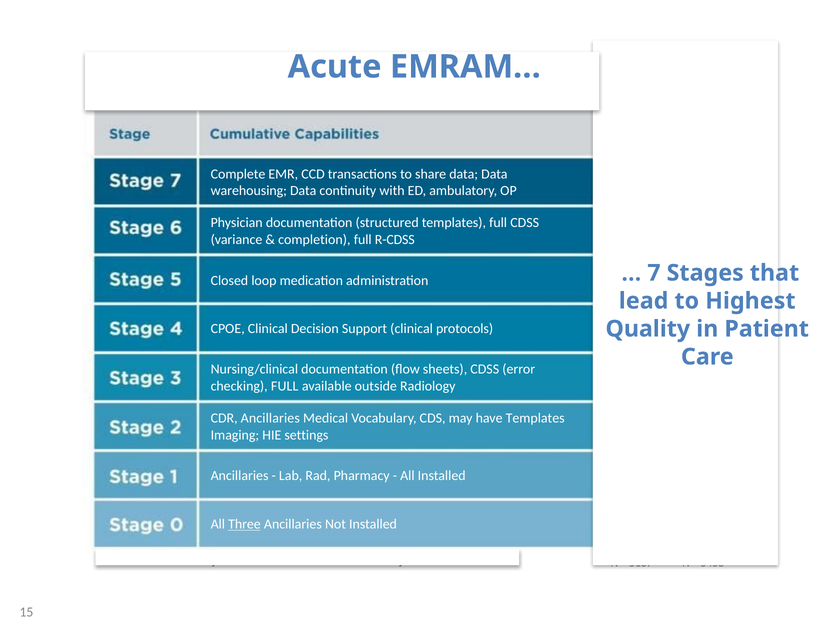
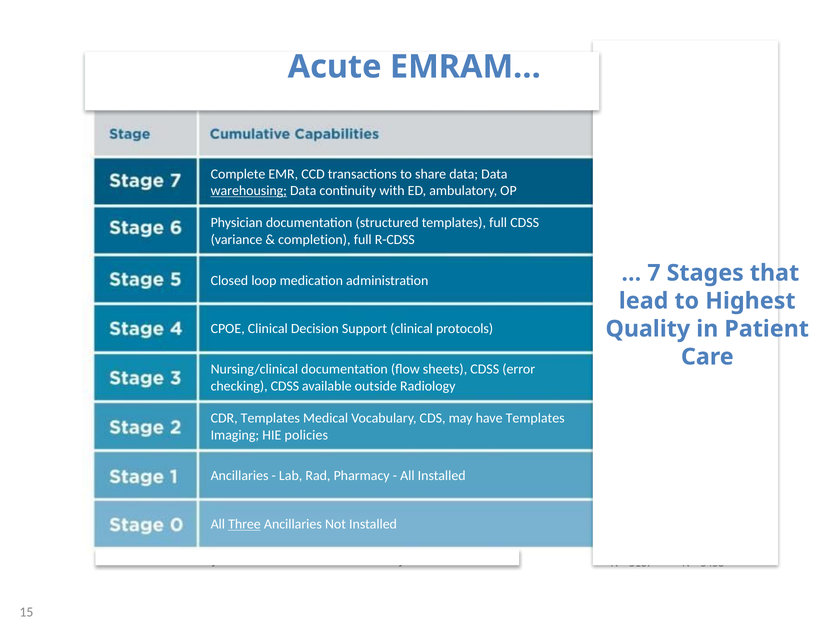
warehousing underline: none -> present (249, 191)
checking FULL: FULL -> CDSS (285, 386)
CDR Ancillaries: Ancillaries -> Templates (270, 418)
settings: settings -> policies (306, 435)
